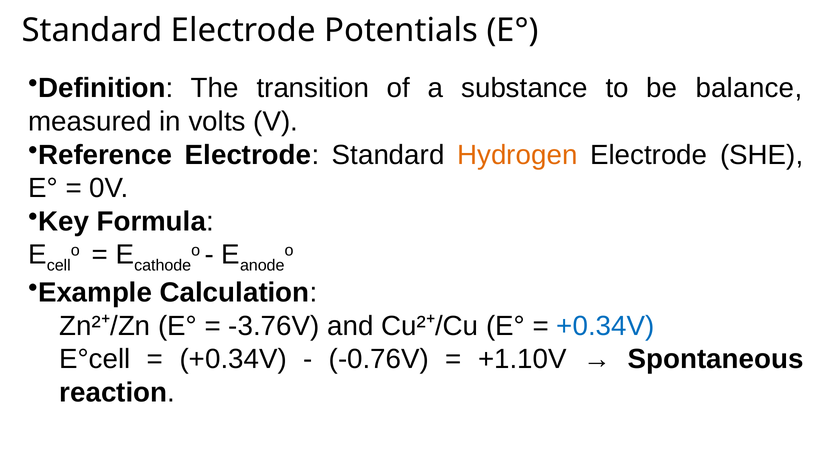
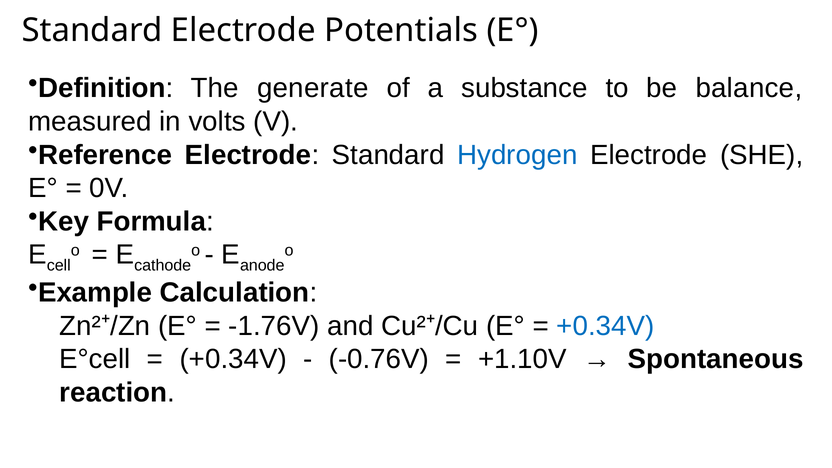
transition: transition -> generate (313, 88)
Hydrogen colour: orange -> blue (517, 155)
-3.76V: -3.76V -> -1.76V (274, 326)
